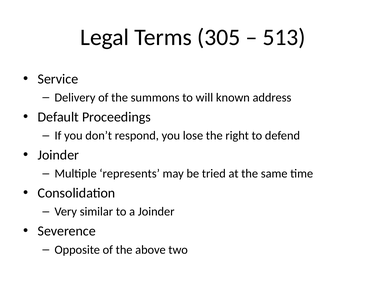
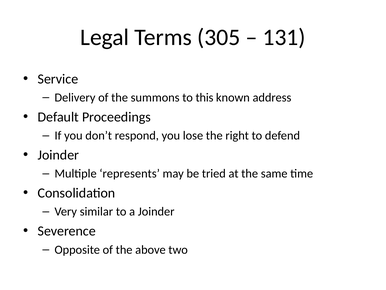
513: 513 -> 131 (284, 37)
will: will -> this (204, 97)
